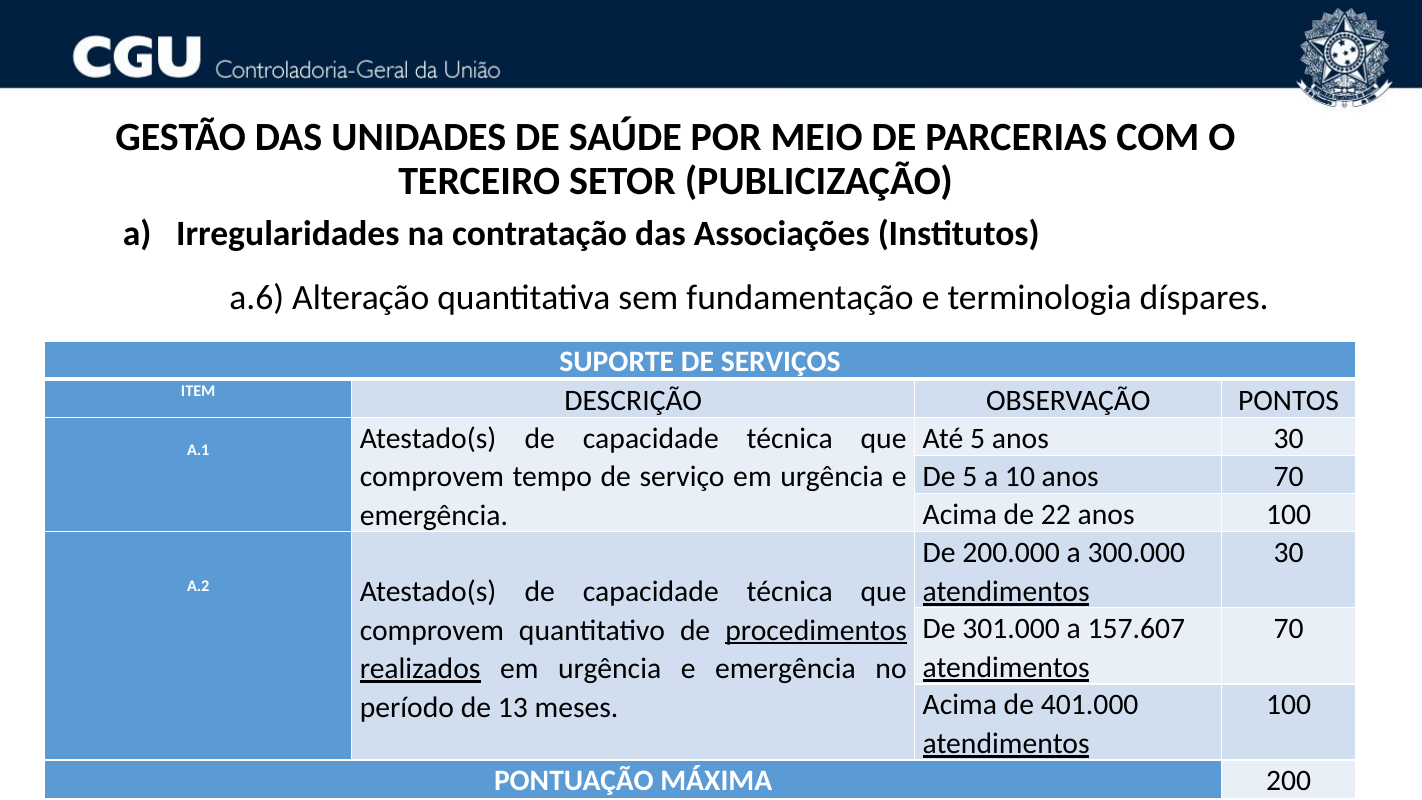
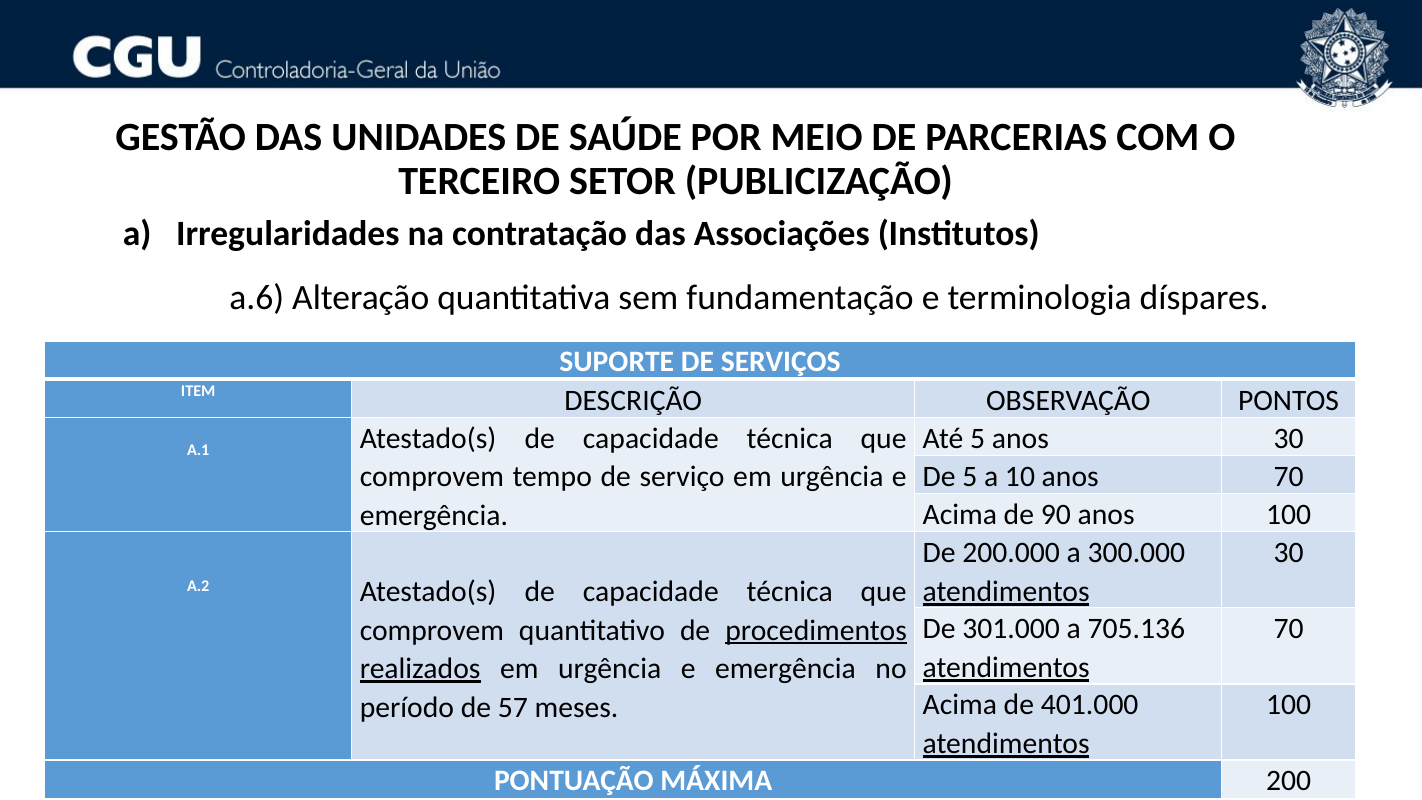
22: 22 -> 90 (1056, 514)
157.607: 157.607 -> 705.136 (1136, 629)
13: 13 -> 57 (513, 708)
